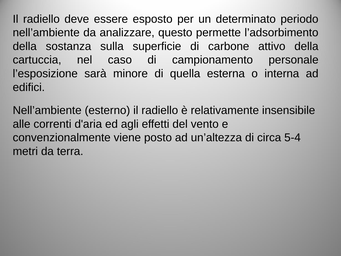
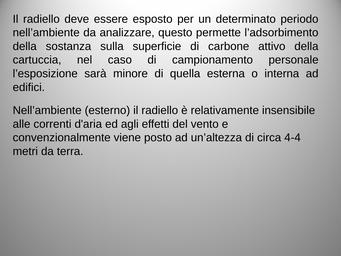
5-4: 5-4 -> 4-4 (293, 138)
